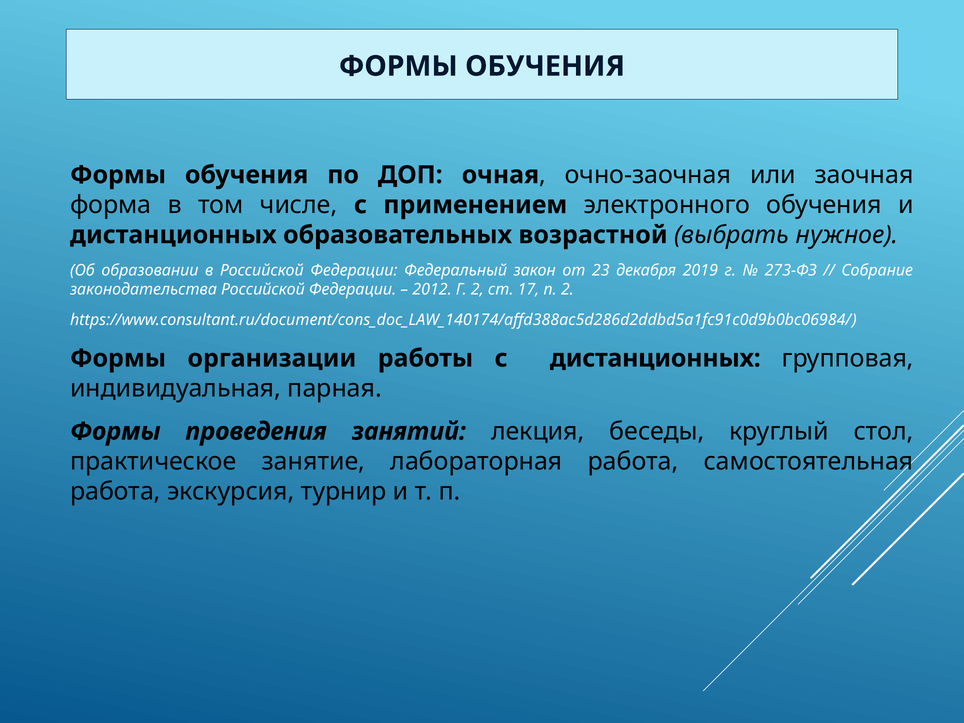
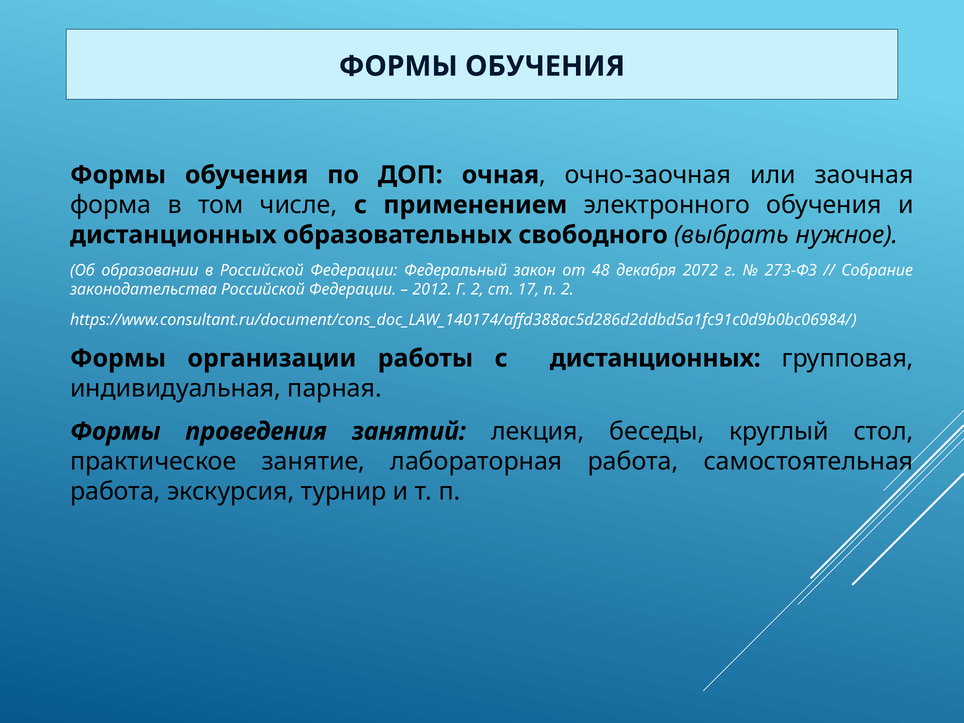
возрастной: возрастной -> свободного (593, 235)
23: 23 -> 48 (601, 270)
2019: 2019 -> 2072 (700, 270)
